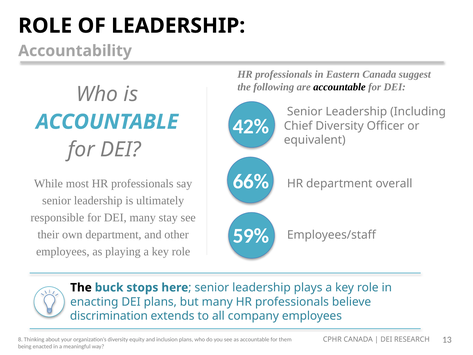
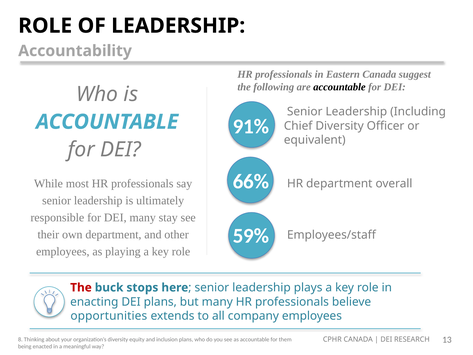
42%: 42% -> 91% (251, 127)
The colour: black -> red (81, 287)
discrimination: discrimination -> opportunities (109, 316)
